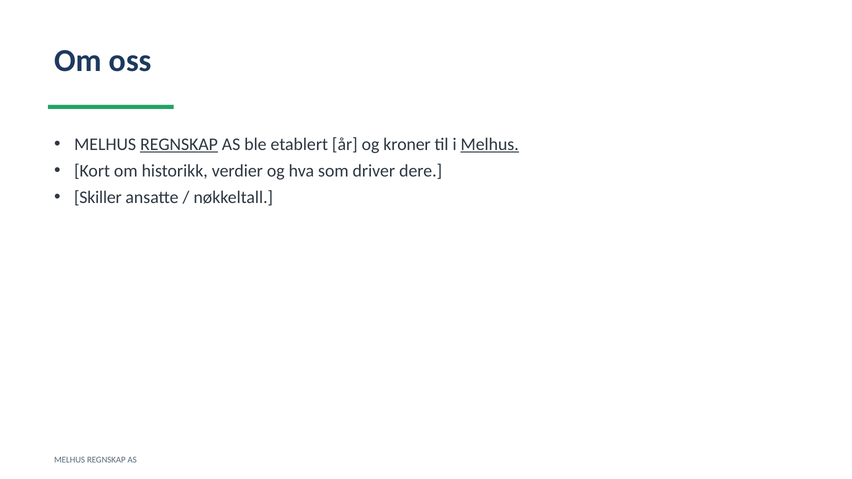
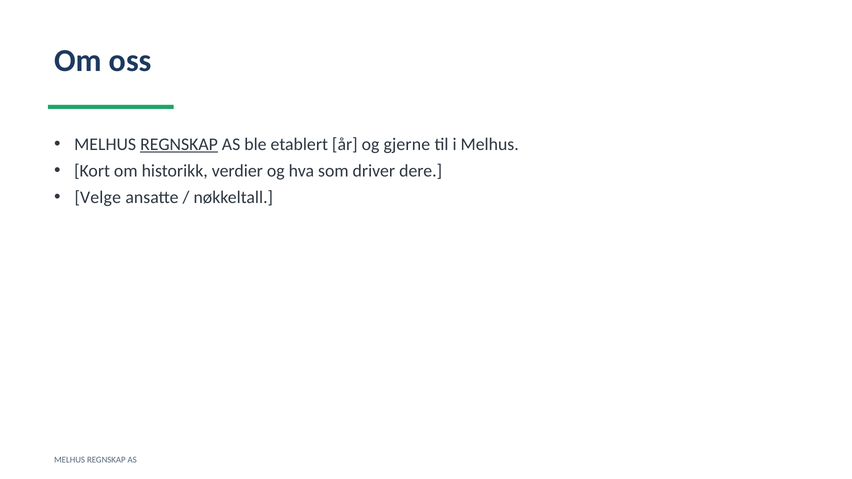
kroner: kroner -> gjerne (407, 144)
Melhus underline: present -> none (490, 144)
Skiller: Skiller -> Velge (98, 198)
